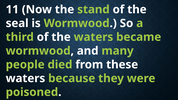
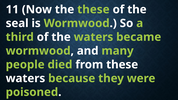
the stand: stand -> these (93, 9)
